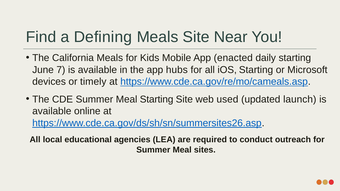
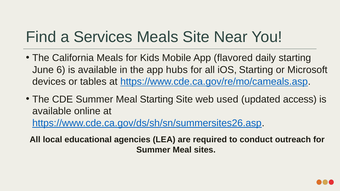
Defining: Defining -> Services (103, 37)
enacted: enacted -> flavored (233, 58)
7: 7 -> 6 (61, 70)
timely: timely -> tables (93, 82)
launch: launch -> access (300, 99)
